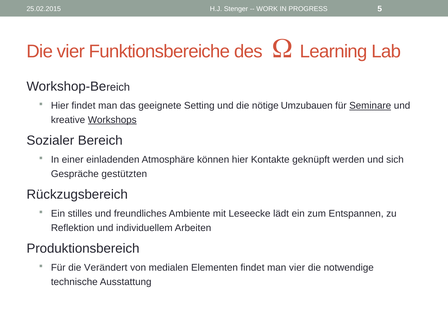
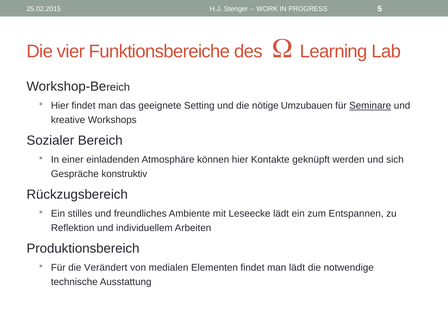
Workshops underline: present -> none (112, 120)
gestützten: gestützten -> konstruktiv (124, 174)
man vier: vier -> lädt (297, 268)
